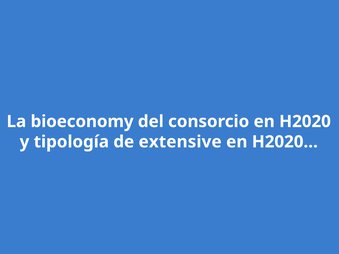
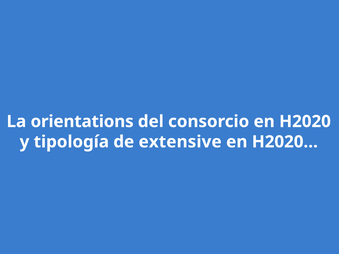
bioeconomy: bioeconomy -> orientations (82, 122)
